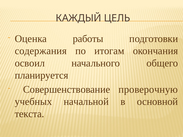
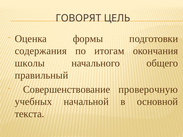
КАЖДЫЙ: КАЖДЫЙ -> ГОВОРЯТ (78, 18)
работы: работы -> формы (88, 39)
освоил: освоил -> школы (30, 63)
планируется: планируется -> правильный (41, 75)
